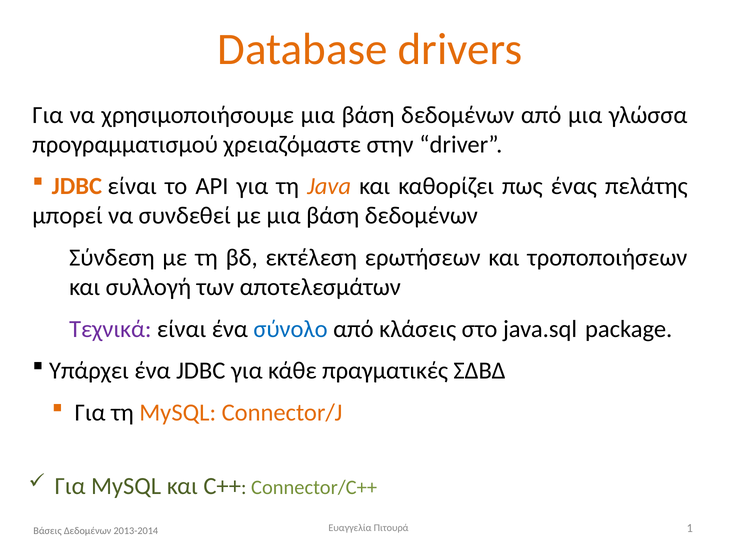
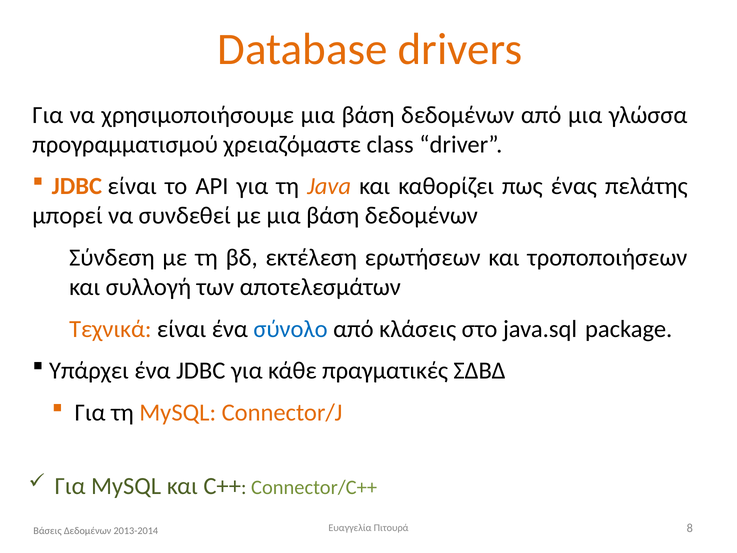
στην: στην -> class (390, 145)
Τεχνικά colour: purple -> orange (110, 329)
1: 1 -> 8 (690, 528)
